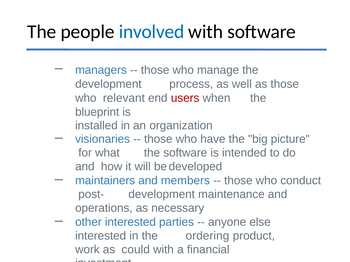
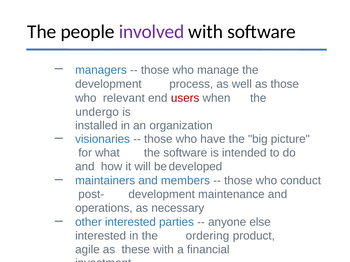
involved colour: blue -> purple (152, 32)
blueprint: blueprint -> undergo (97, 112)
work: work -> agile (87, 250)
could: could -> these (136, 250)
